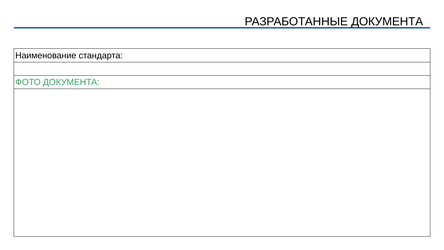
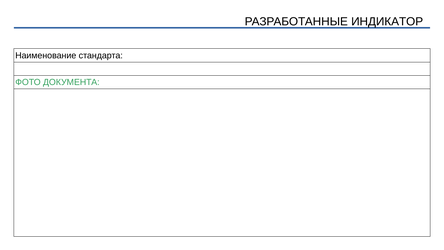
РАЗРАБОТАННЫЕ ДОКУМЕНТА: ДОКУМЕНТА -> ИНДИКАТОР (387, 22)
